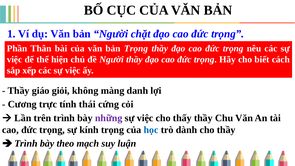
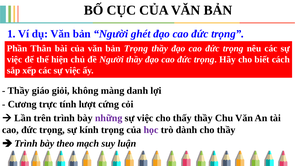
chặt: chặt -> ghét (141, 34)
thái: thái -> lượt (87, 104)
học colour: blue -> purple (151, 130)
